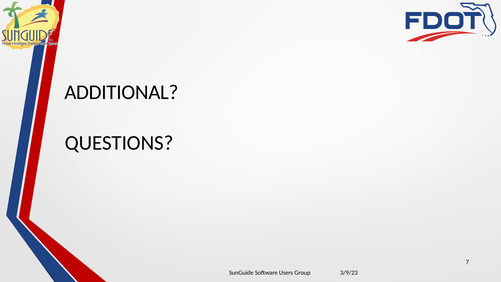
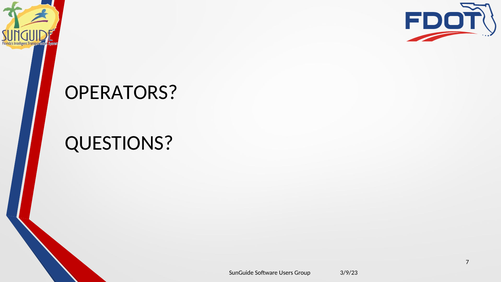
ADDITIONAL: ADDITIONAL -> OPERATORS (121, 92)
